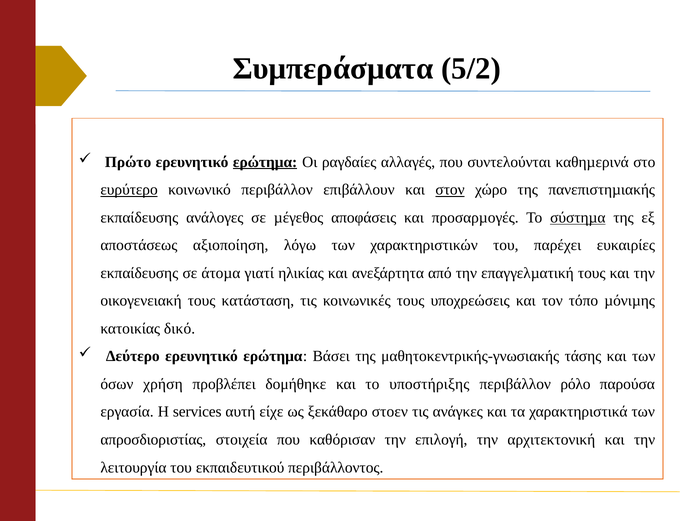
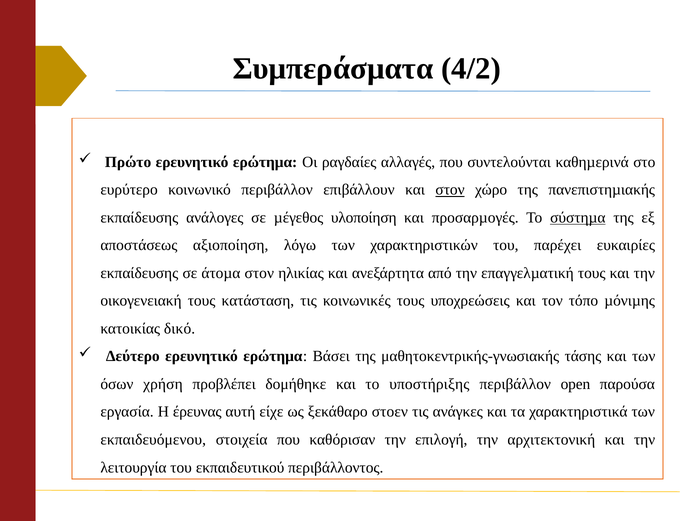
5/2: 5/2 -> 4/2 (471, 68)
ερώτημα underline: present -> none (265, 162)
ευρύτερο underline: present -> none (129, 190)
αποφάσεις: αποφάσεις -> υλοποίηση (364, 218)
άτοµα γιατί: γιατί -> στον (259, 273)
ρόλο: ρόλο -> open (575, 384)
services: services -> έρευνας (197, 412)
απροσδιοριστίας: απροσδιοριστίας -> εκπαιδευόμενου (153, 440)
